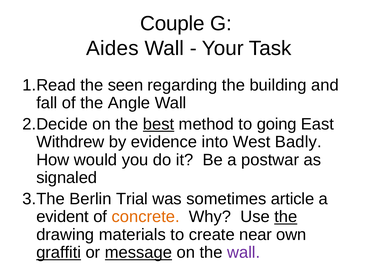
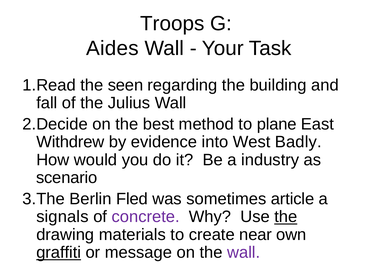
Couple: Couple -> Troops (172, 23)
Angle: Angle -> Julius (129, 103)
best underline: present -> none (159, 124)
going: going -> plane (277, 124)
postwar: postwar -> industry (270, 160)
signaled: signaled -> scenario (67, 178)
Trial: Trial -> Fled (132, 199)
evident: evident -> signals (62, 217)
concrete colour: orange -> purple (146, 217)
message underline: present -> none (138, 253)
